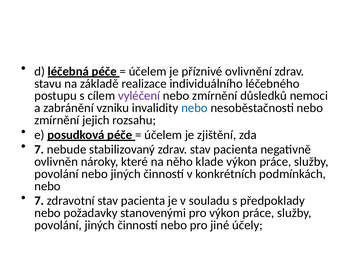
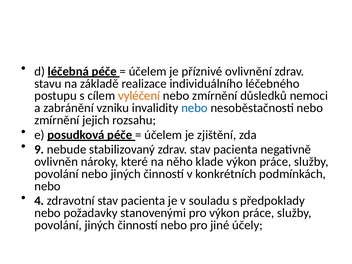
vyléčení colour: purple -> orange (139, 96)
7: 7 -> 9 (39, 150)
7: 7 -> 4 (39, 201)
